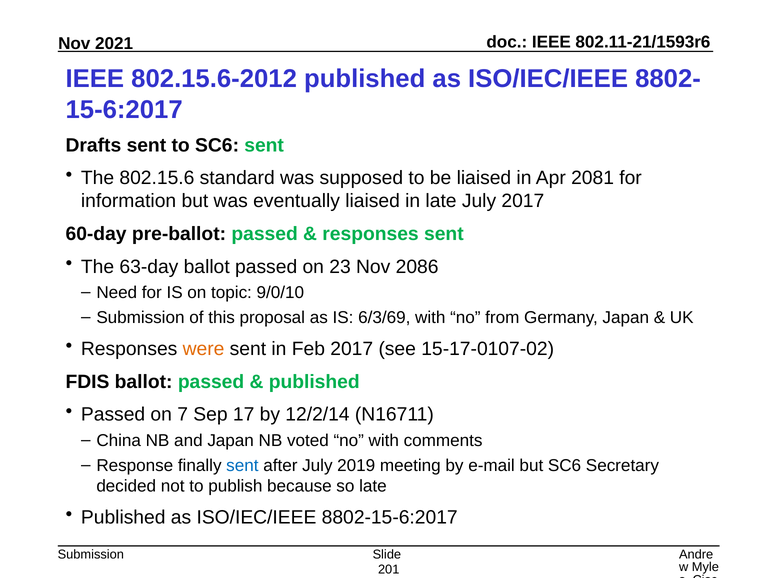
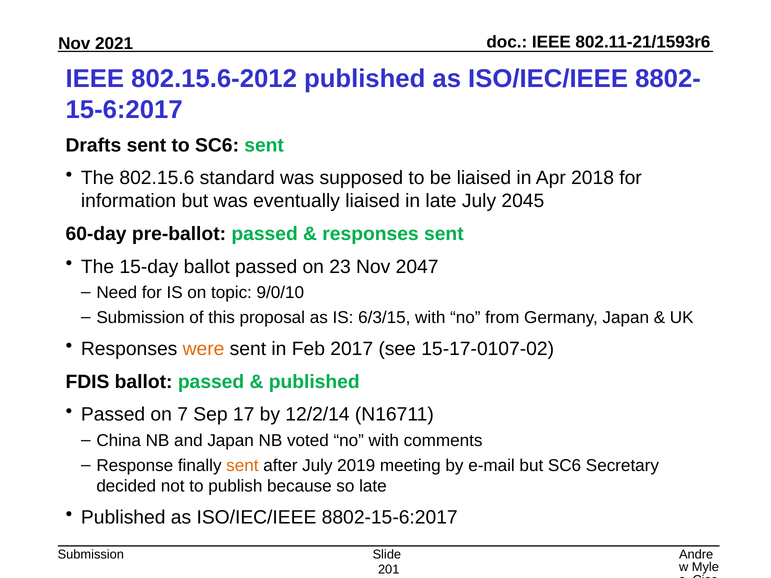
2081: 2081 -> 2018 (593, 178)
July 2017: 2017 -> 2045 (523, 201)
63-day: 63-day -> 15-day (149, 267)
2086: 2086 -> 2047 (417, 267)
6/3/69: 6/3/69 -> 6/3/15 (384, 318)
sent colour: blue -> orange (242, 466)
